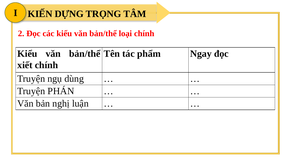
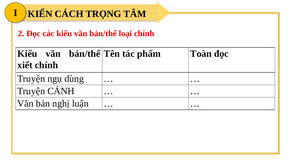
DỰNG: DỰNG -> CÁCH (69, 14)
Ngay: Ngay -> Toàn (201, 54)
PHÁN: PHÁN -> CÁNH (61, 91)
